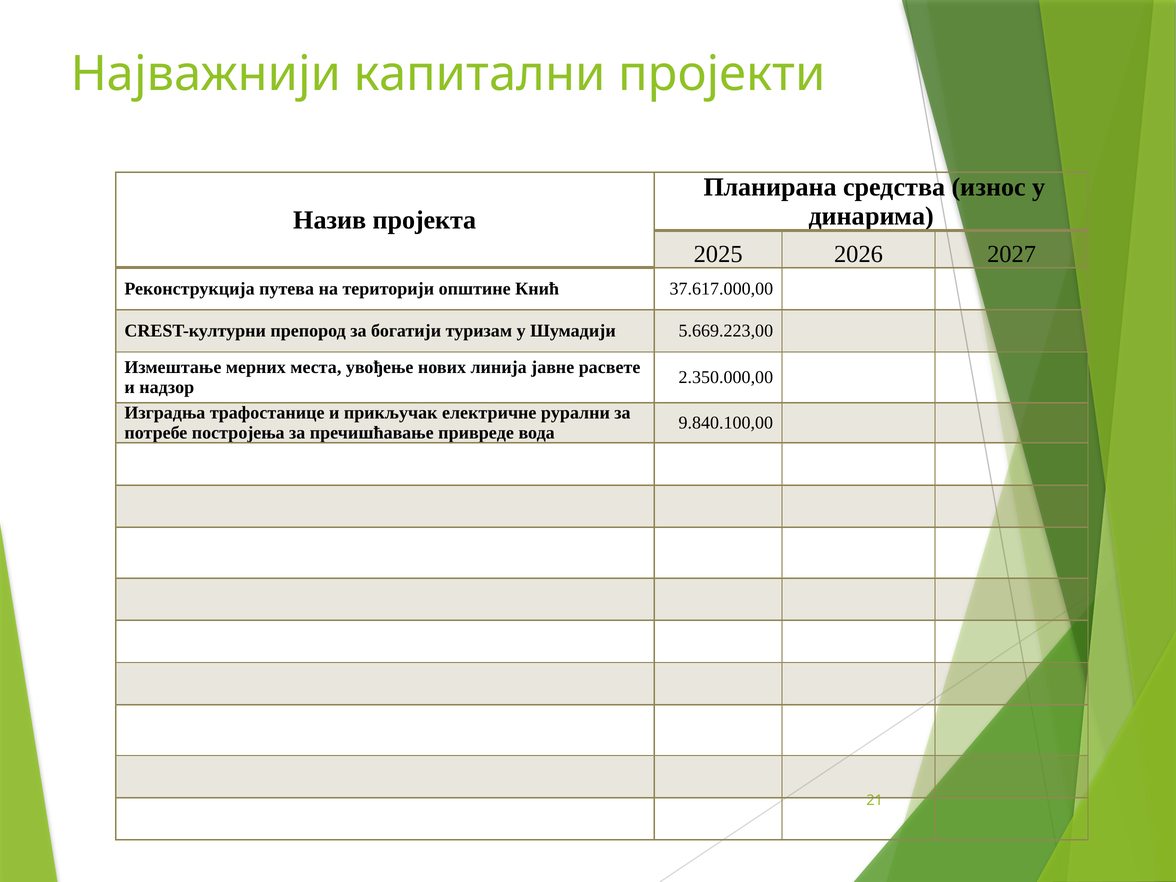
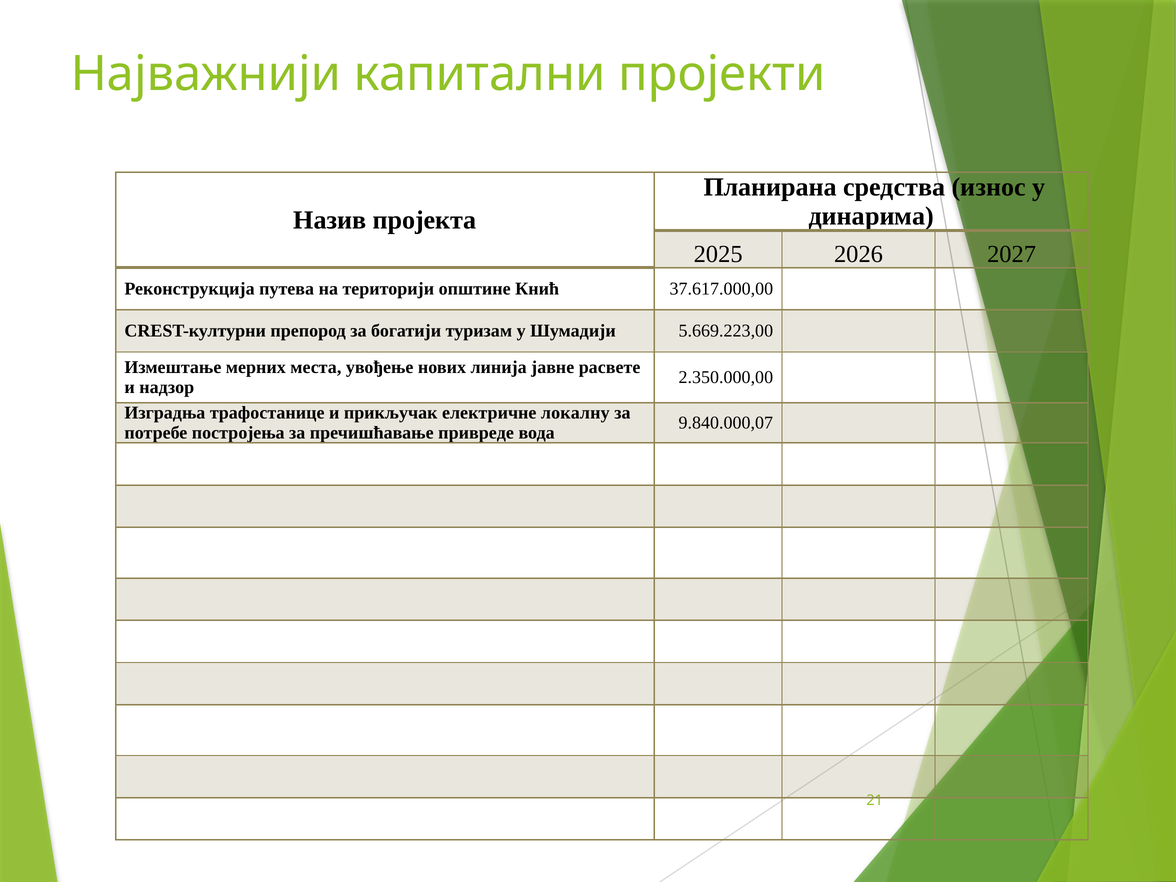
рурални: рурални -> локалну (575, 413)
9.840.100,00: 9.840.100,00 -> 9.840.000,07 (726, 423)
